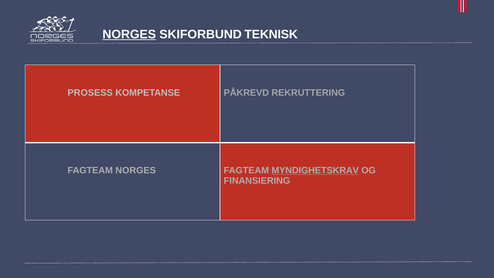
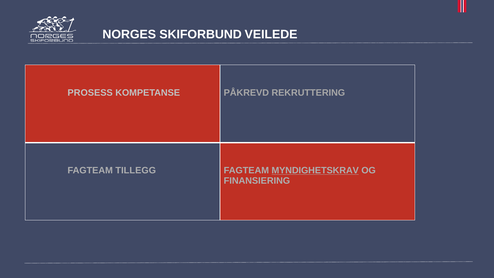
NORGES underline: present -> none (129, 34)
TEKNISK: TEKNISK -> VEILEDE (271, 34)
FAGTEAM NORGES: NORGES -> TILLEGG (136, 170)
